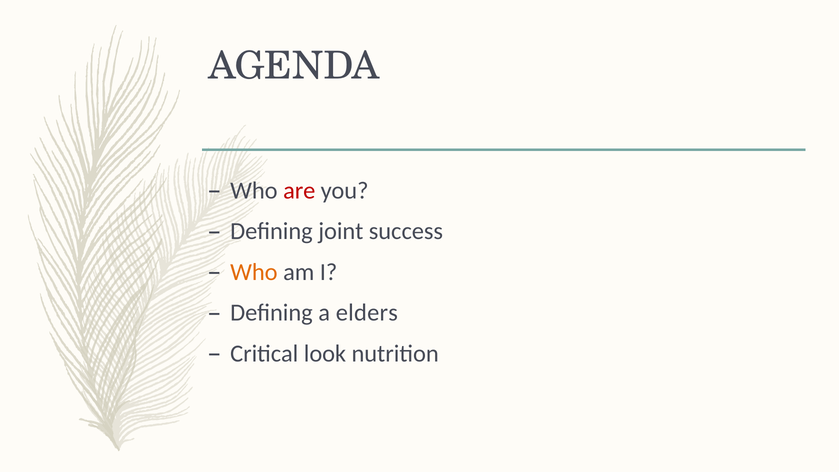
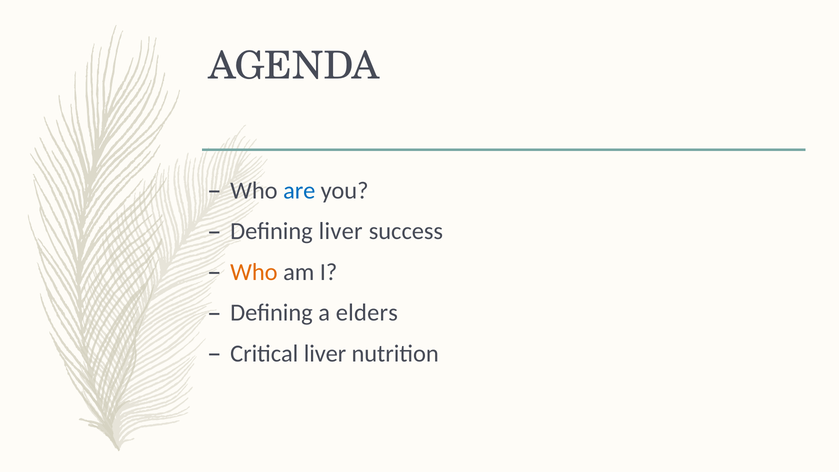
are colour: red -> blue (299, 191)
Defining joint: joint -> liver (341, 231)
Critical look: look -> liver (325, 353)
